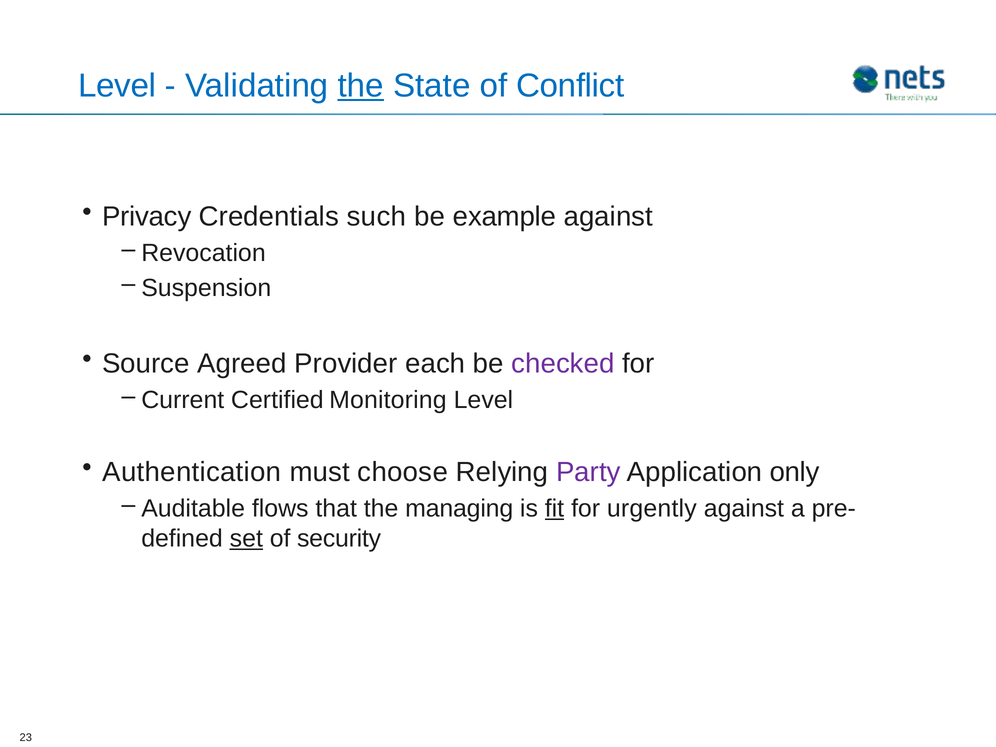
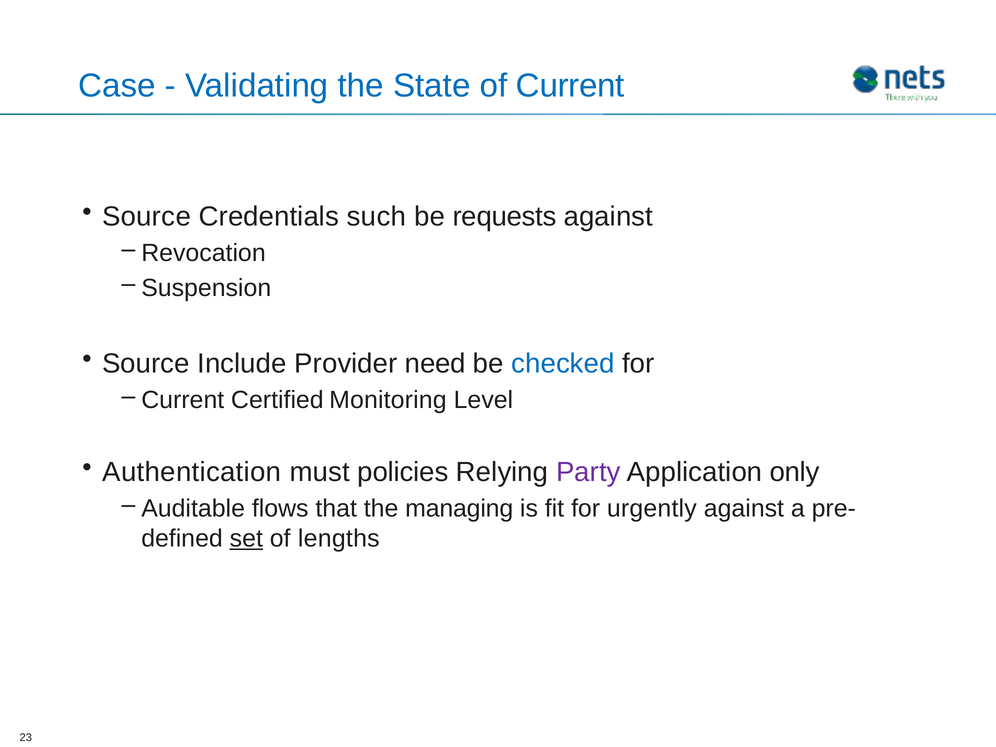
Level: Level -> Case (117, 86)
the underline: present -> none (361, 86)
of Conflict: Conflict -> Current (570, 86)
Privacy: Privacy -> Source (146, 217)
example: example -> requests (505, 217)
Agreed: Agreed -> Include (242, 364)
each: each -> need (435, 364)
checked colour: purple -> blue (563, 364)
choose: choose -> policies (403, 472)
fit underline: present -> none (554, 509)
security: security -> lengths (339, 538)
